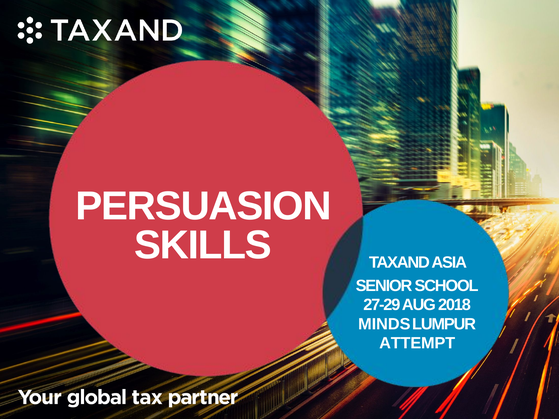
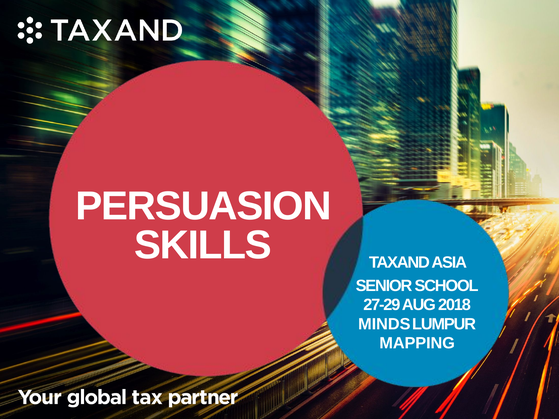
ATTEMPT: ATTEMPT -> MAPPING (417, 343)
